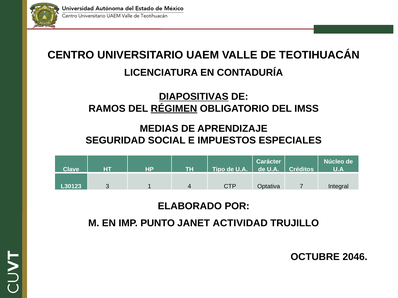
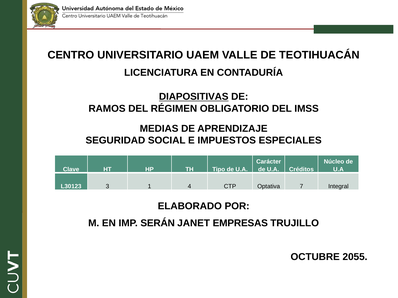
RÉGIMEN underline: present -> none (174, 109)
PUNTO: PUNTO -> SERÁN (158, 223)
ACTIVIDAD: ACTIVIDAD -> EMPRESAS (240, 223)
2046: 2046 -> 2055 (355, 257)
